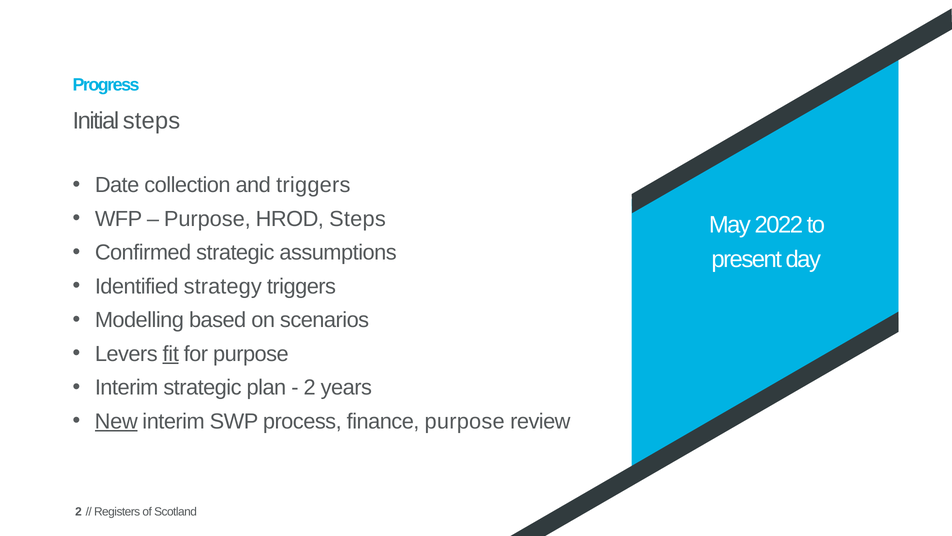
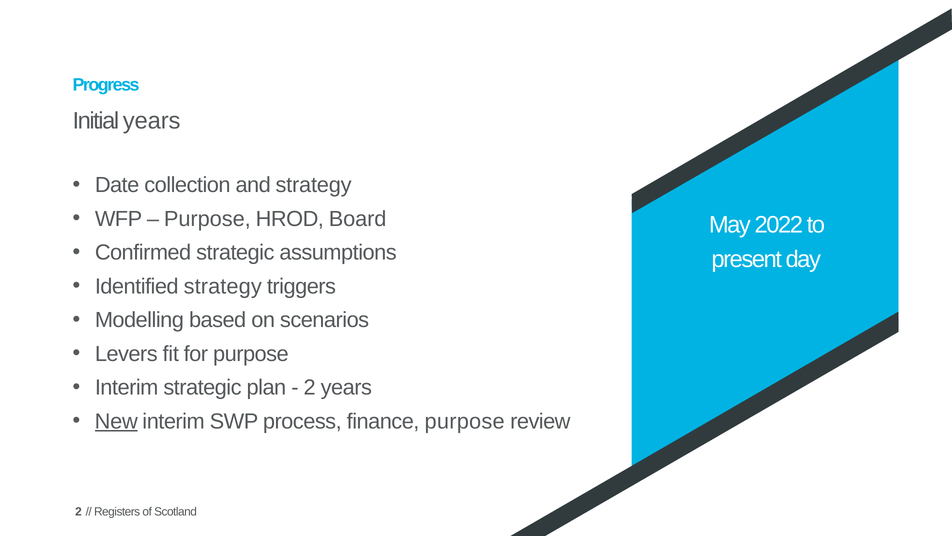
Initial steps: steps -> years (152, 121)
and triggers: triggers -> strategy (314, 185)
HROD Steps: Steps -> Board (358, 219)
fit underline: present -> none (171, 354)
